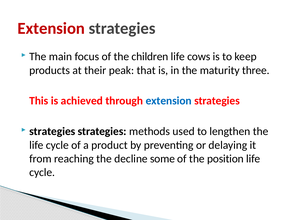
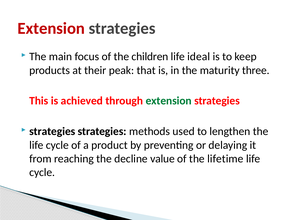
cows: cows -> ideal (199, 57)
extension colour: blue -> green (169, 101)
some: some -> value (162, 159)
position: position -> lifetime (225, 159)
